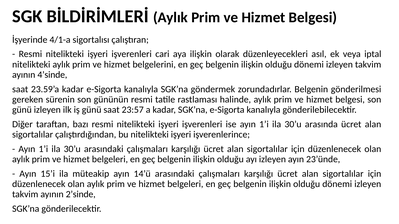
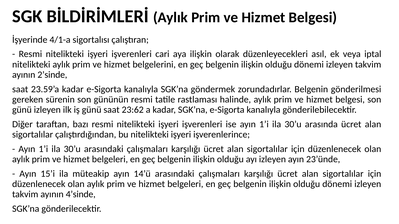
4’sinde: 4’sinde -> 2’sinde (52, 75)
23:57: 23:57 -> 23:62 (133, 110)
2’sinde: 2’sinde -> 4’sinde (81, 195)
